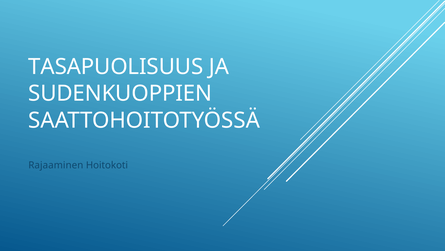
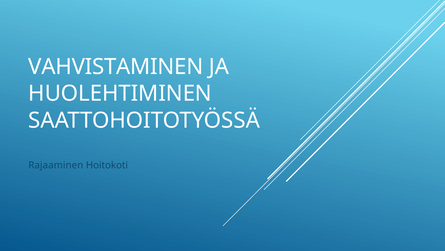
TASAPUOLISUUS: TASAPUOLISUUS -> VAHVISTAMINEN (116, 67)
SUDENKUOPPIEN: SUDENKUOPPIEN -> HUOLEHTIMINEN (120, 93)
